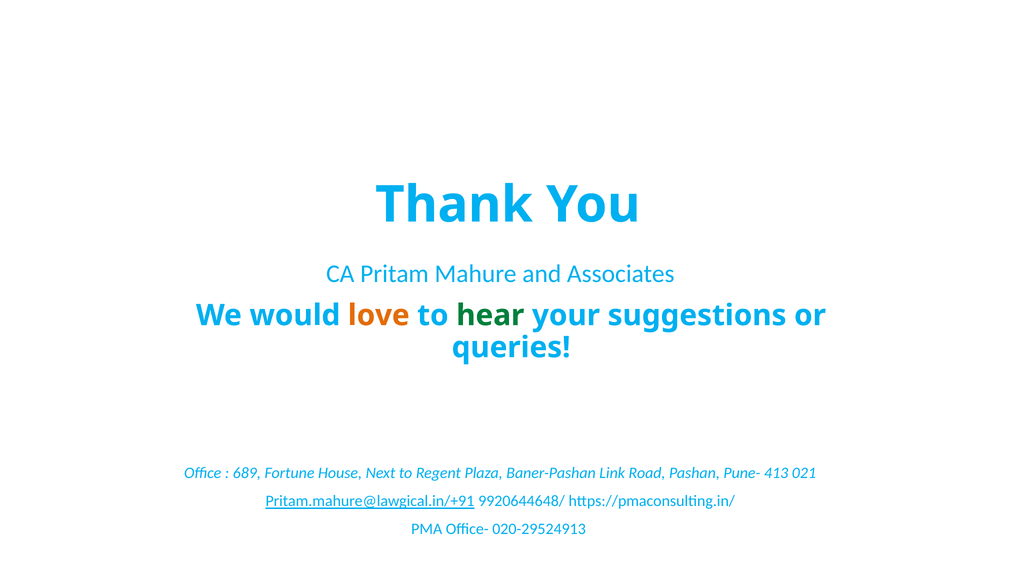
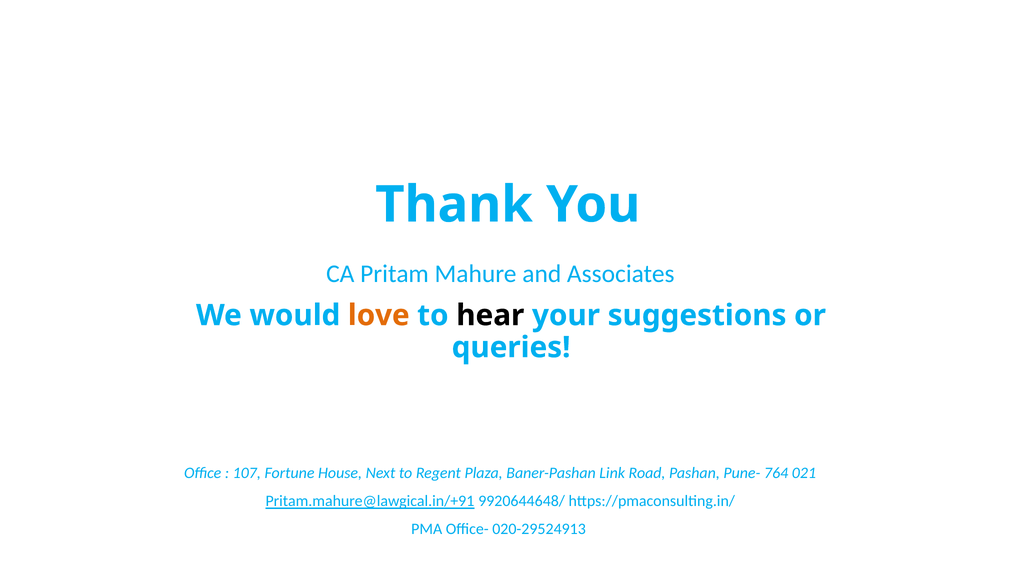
hear colour: green -> black (490, 315)
689: 689 -> 107 (247, 473)
413: 413 -> 764 (776, 473)
